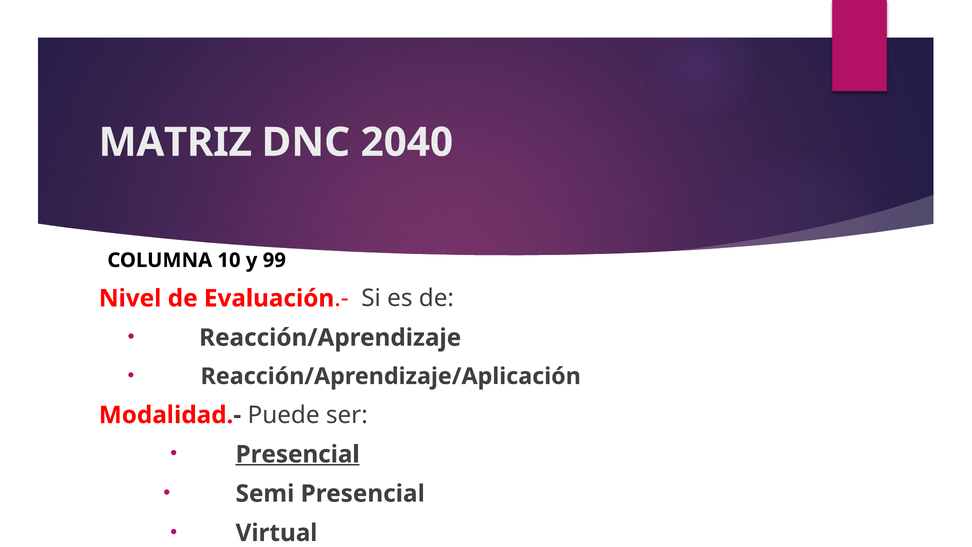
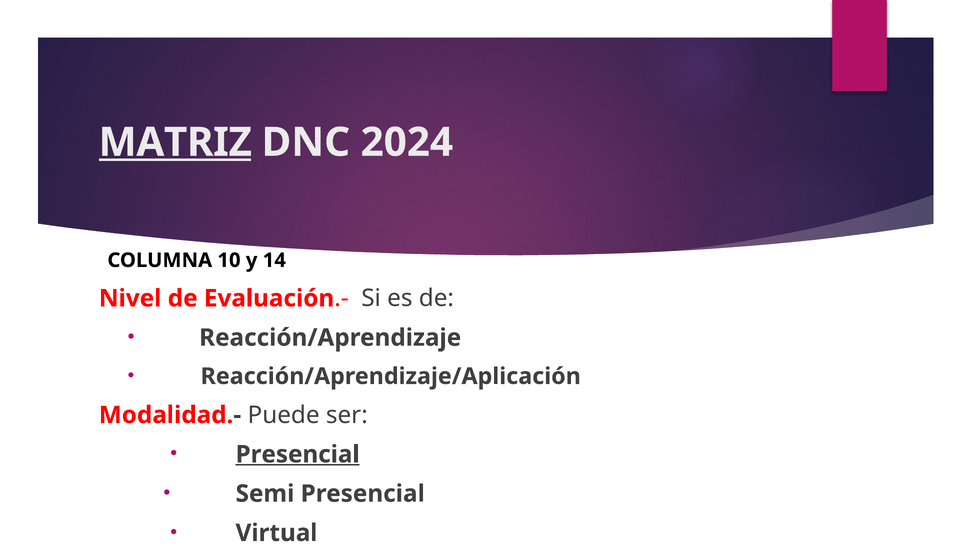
MATRIZ underline: none -> present (175, 142)
2040: 2040 -> 2024 (407, 142)
99: 99 -> 14 (274, 260)
